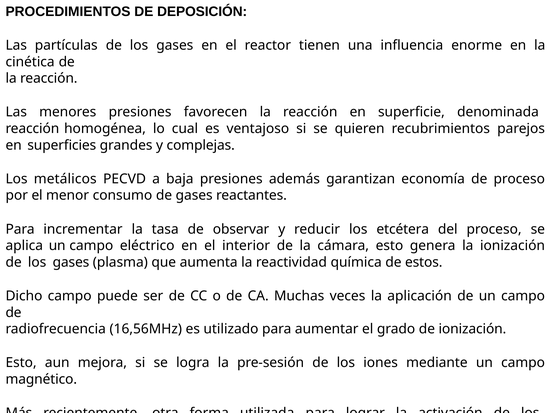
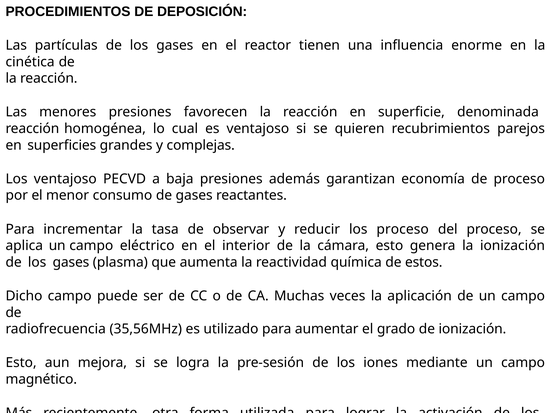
Los metálicos: metálicos -> ventajoso (65, 179)
los etcétera: etcétera -> proceso (403, 229)
16,56MHz: 16,56MHz -> 35,56MHz (146, 329)
